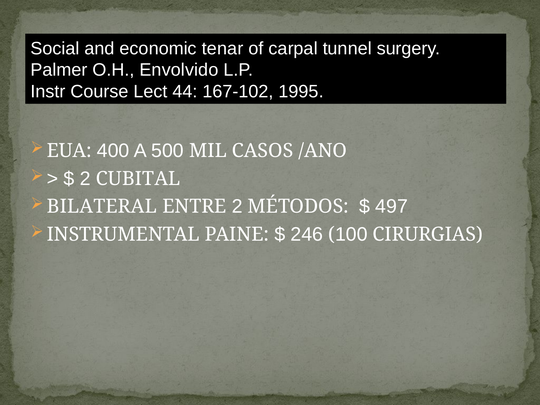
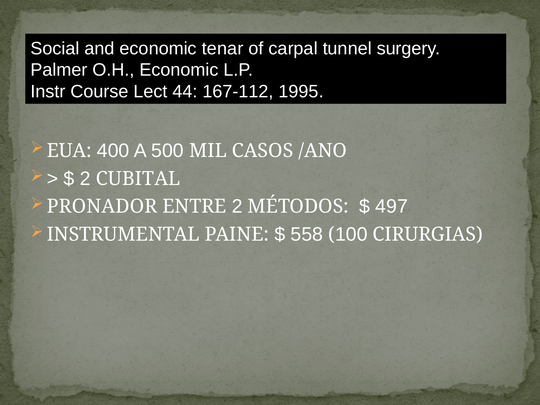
O.H Envolvido: Envolvido -> Economic (179, 70)
167-102: 167-102 -> 167-112 (238, 92)
BILATERAL: BILATERAL -> PRONADOR (102, 207)
246: 246 -> 558 (307, 234)
